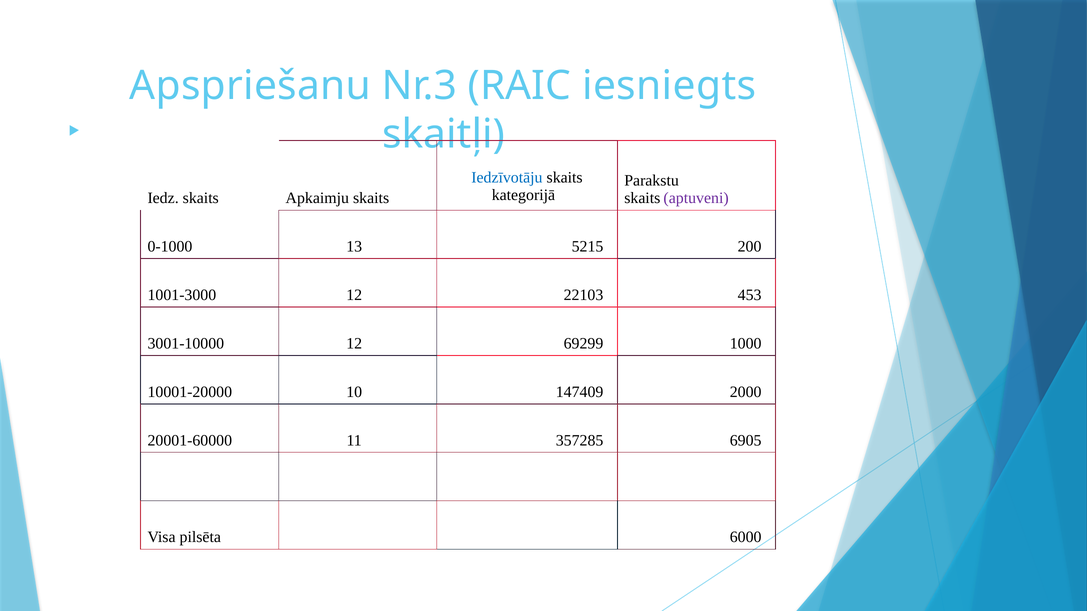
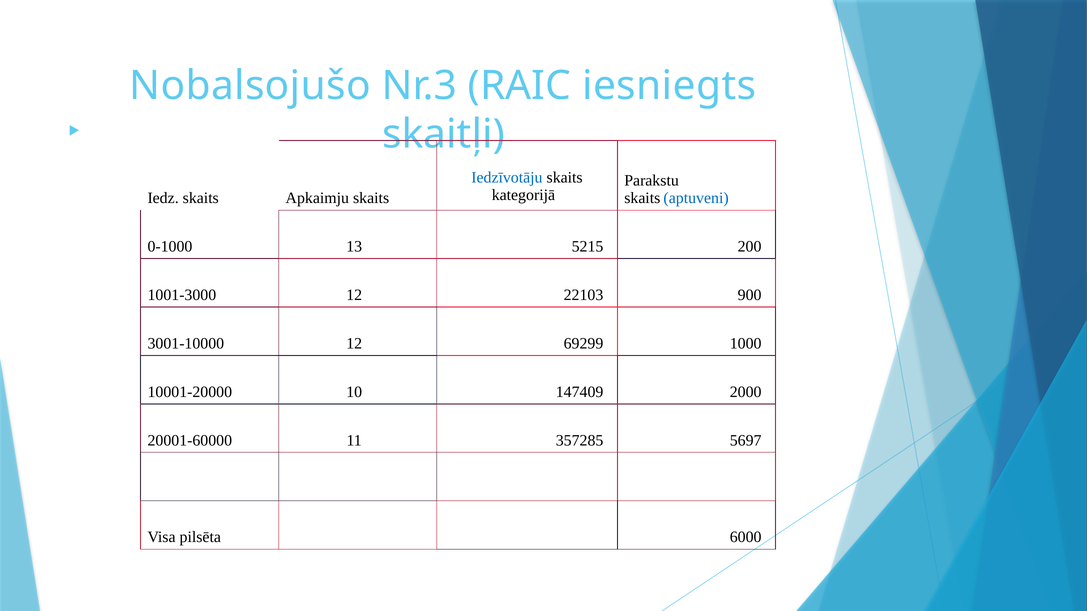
Apspriešanu: Apspriešanu -> Nobalsojušo (250, 86)
aptuveni colour: purple -> blue (696, 198)
453: 453 -> 900 (750, 295)
6905: 6905 -> 5697 (746, 441)
